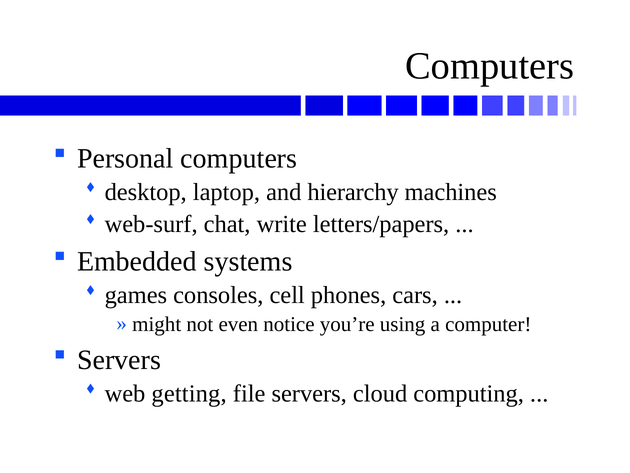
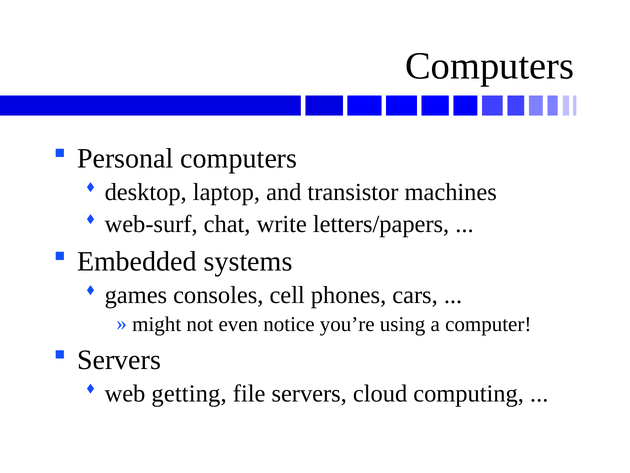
hierarchy: hierarchy -> transistor (353, 192)
